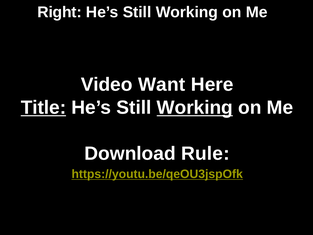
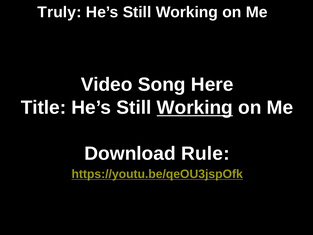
Right: Right -> Truly (59, 12)
Want: Want -> Song (162, 84)
Title underline: present -> none (43, 107)
